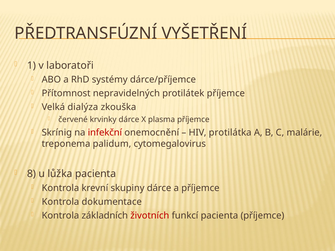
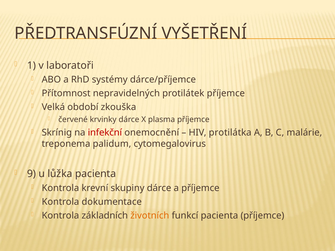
dialýza: dialýza -> období (83, 107)
8: 8 -> 9 (31, 174)
životních colour: red -> orange (150, 216)
